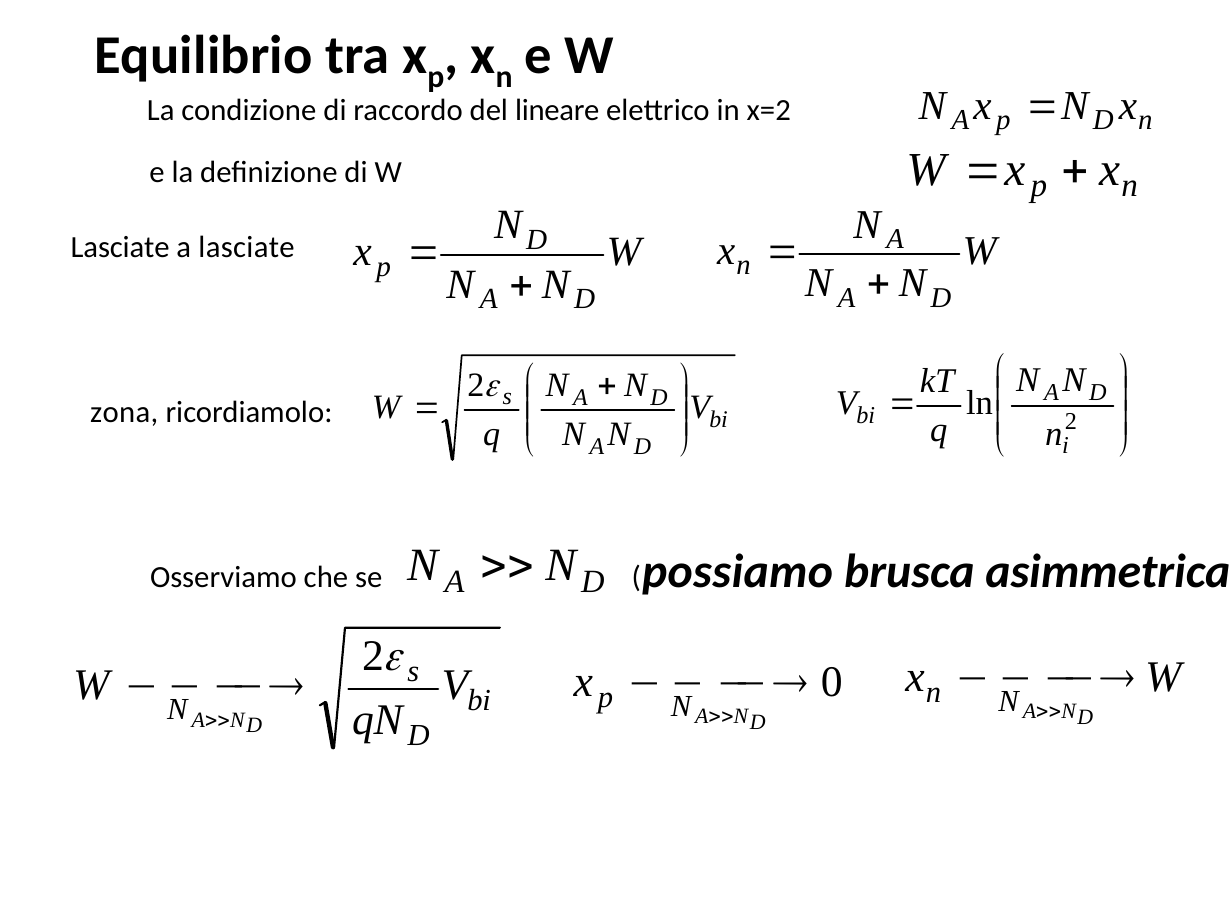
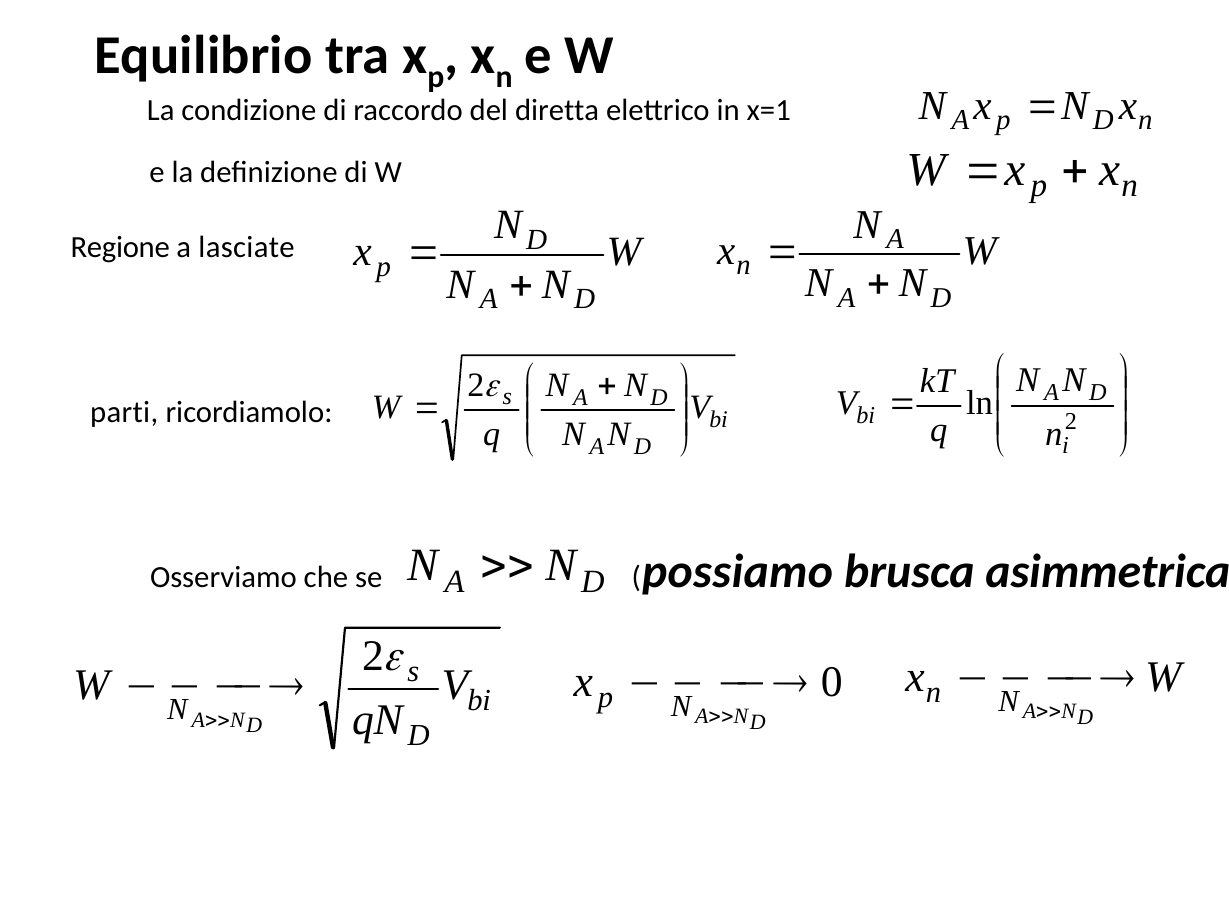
lineare: lineare -> diretta (557, 110)
x=2: x=2 -> x=1 (769, 110)
Lasciate: Lasciate -> Regione (120, 247)
zona: zona -> parti (124, 412)
